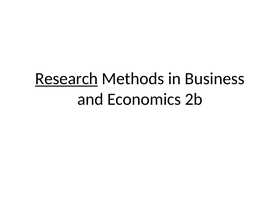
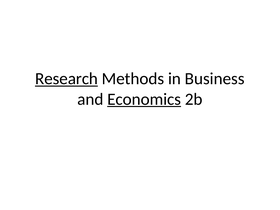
Economics underline: none -> present (144, 99)
